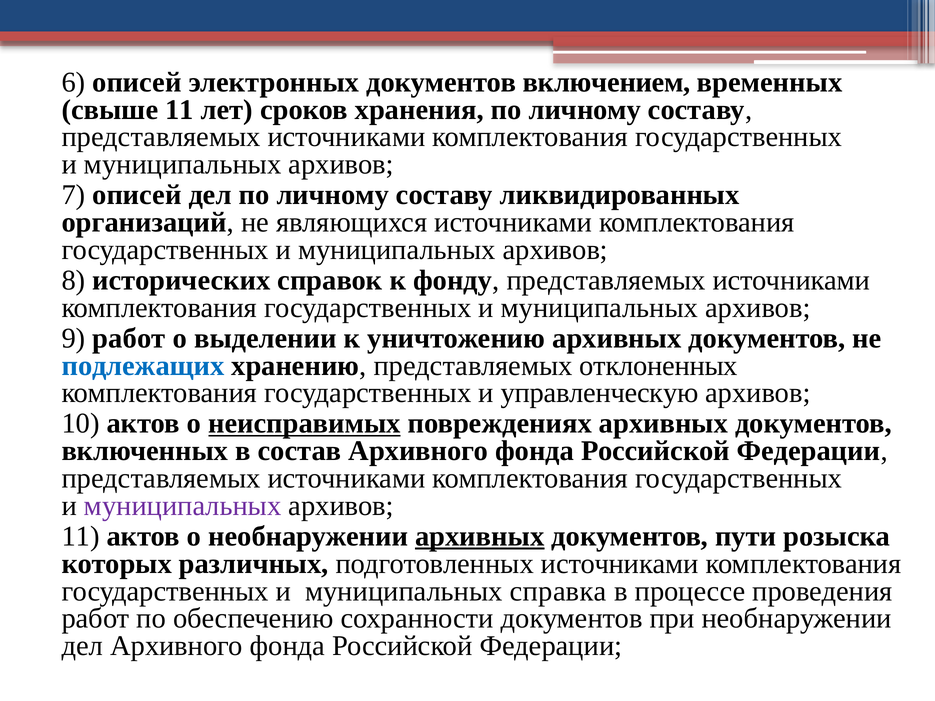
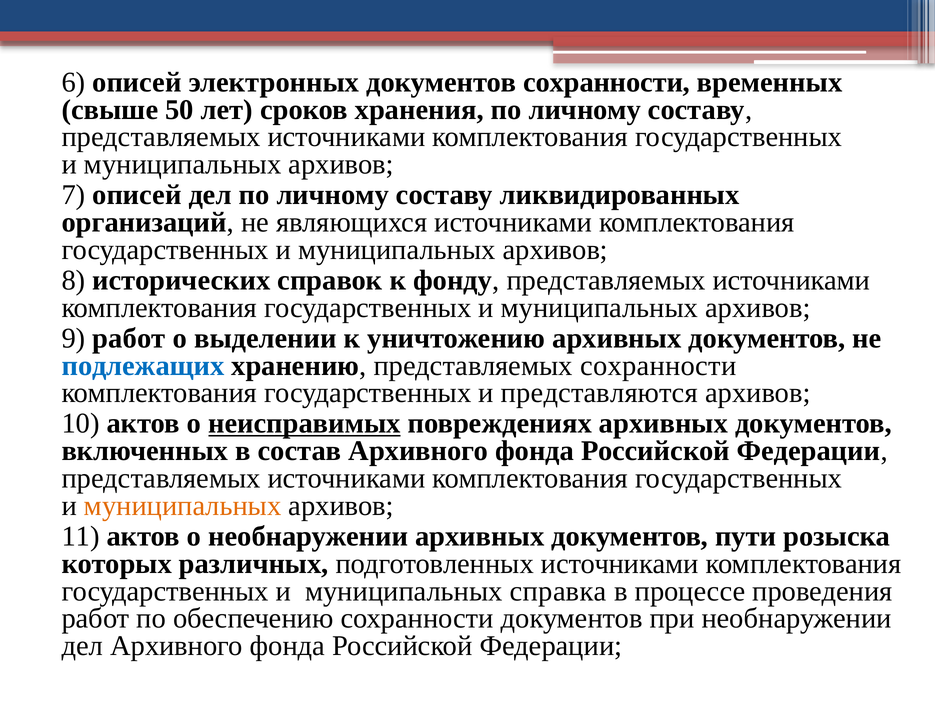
документов включением: включением -> сохранности (607, 82)
свыше 11: 11 -> 50 (180, 110)
представляемых отклоненных: отклоненных -> сохранности (658, 366)
управленческую: управленческую -> представляются (599, 393)
муниципальных colour: purple -> orange (183, 506)
архивных underline: present -> none (480, 536)
